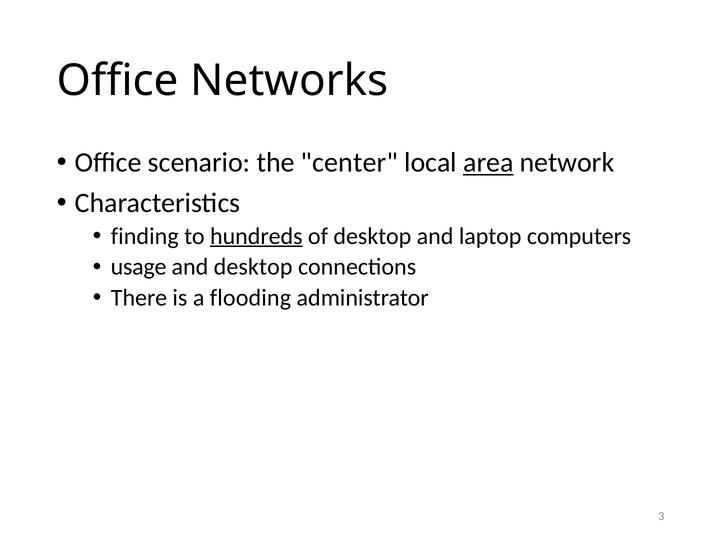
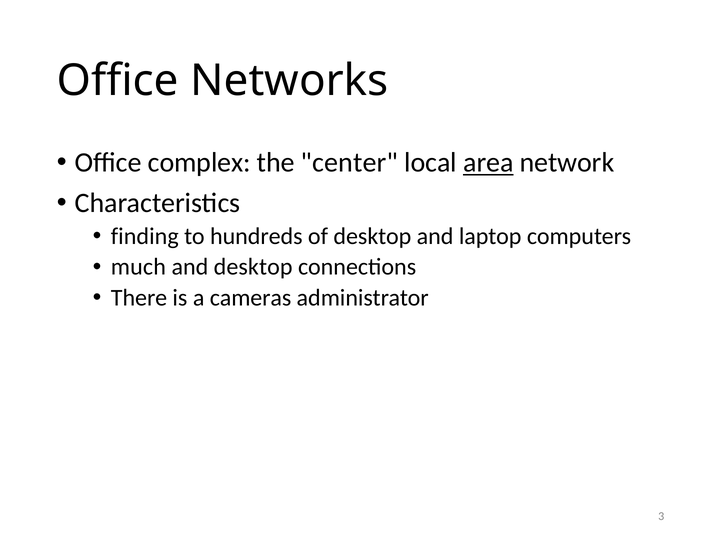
scenario: scenario -> complex (199, 163)
hundreds underline: present -> none (256, 236)
usage: usage -> much (138, 267)
flooding: flooding -> cameras (251, 298)
